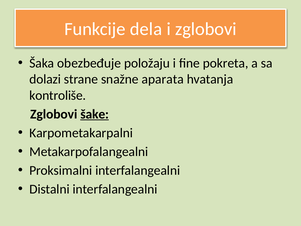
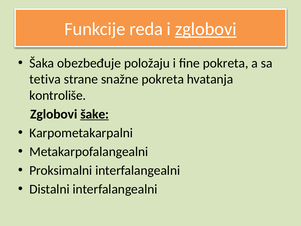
dela: dela -> reda (146, 29)
zglobovi underline: none -> present (206, 29)
dolazi: dolazi -> tetiva (45, 79)
snažne aparata: aparata -> pokreta (163, 79)
